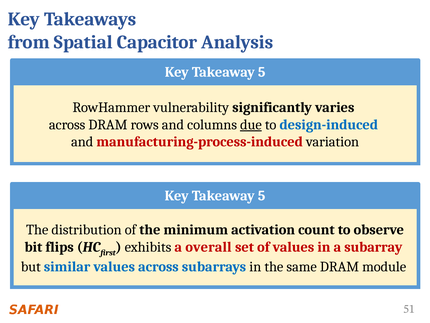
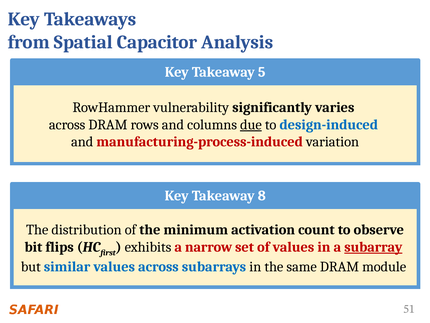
5: 5 -> 8 (262, 195)
overall: overall -> narrow (209, 247)
subarray underline: none -> present (373, 247)
